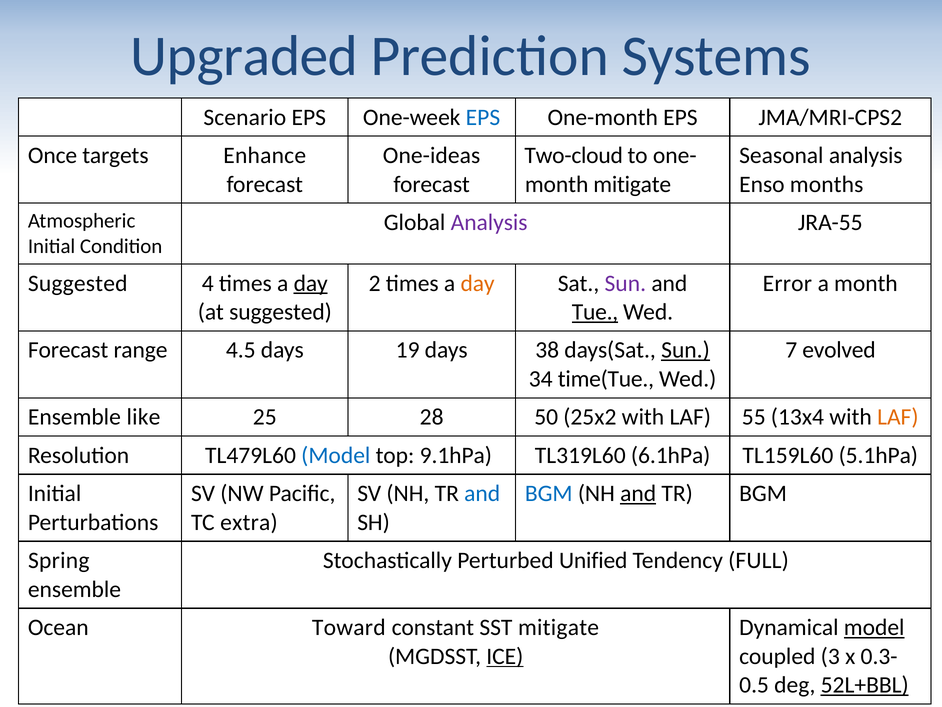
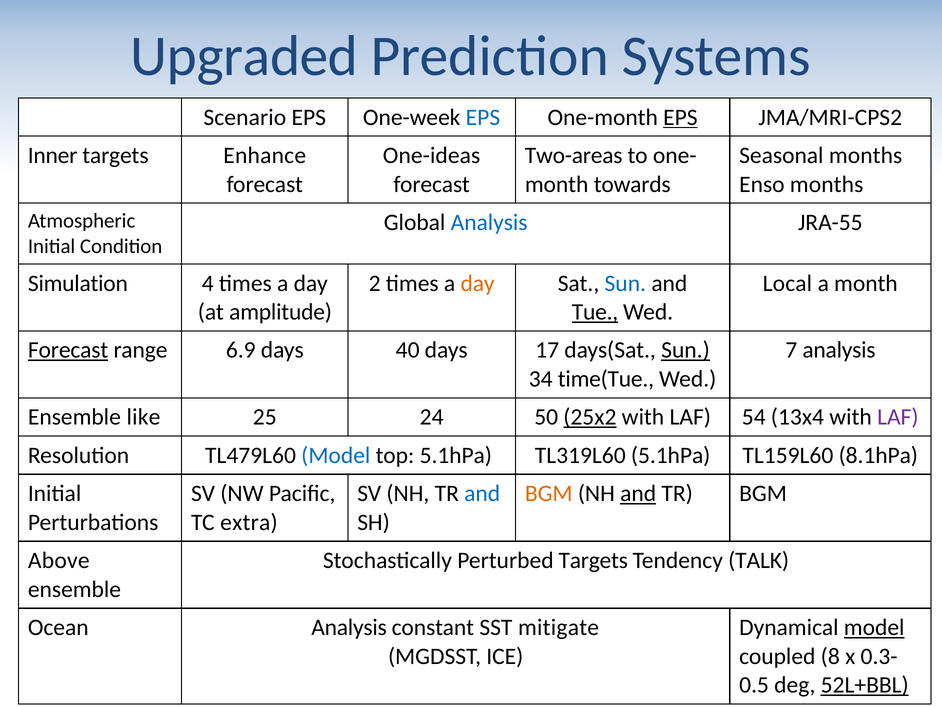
EPS underline: none -> present (680, 117)
Once: Once -> Inner (53, 155)
Two-cloud: Two-cloud -> Two-areas (574, 155)
Seasonal analysis: analysis -> months (866, 155)
month mitigate: mitigate -> towards (632, 184)
Analysis colour: purple -> blue (489, 222)
Suggested: Suggested -> Simulation (78, 283)
day underline: present -> none (311, 283)
Sun colour: purple -> blue (625, 283)
Error: Error -> Local (787, 283)
at suggested: suggested -> amplitude (281, 312)
Forecast underline: none -> present (68, 350)
4.5: 4.5 -> 6.9 (241, 350)
19: 19 -> 40 (408, 350)
38: 38 -> 17 (547, 350)
7 evolved: evolved -> analysis (839, 350)
28: 28 -> 24 (432, 417)
25x2 underline: none -> present (590, 417)
55: 55 -> 54 (754, 417)
LAF colour: orange -> purple (898, 417)
top 9.1hPa: 9.1hPa -> 5.1hPa (456, 455)
TL319L60 6.1hPa: 6.1hPa -> 5.1hPa (671, 455)
5.1hPa: 5.1hPa -> 8.1hPa (878, 455)
BGM colour: blue -> orange (549, 493)
Spring: Spring -> Above (59, 560)
Perturbed Unified: Unified -> Targets (593, 560)
FULL: FULL -> TALK (759, 560)
Ocean Toward: Toward -> Analysis (349, 627)
ICE underline: present -> none (505, 656)
3: 3 -> 8 (830, 656)
